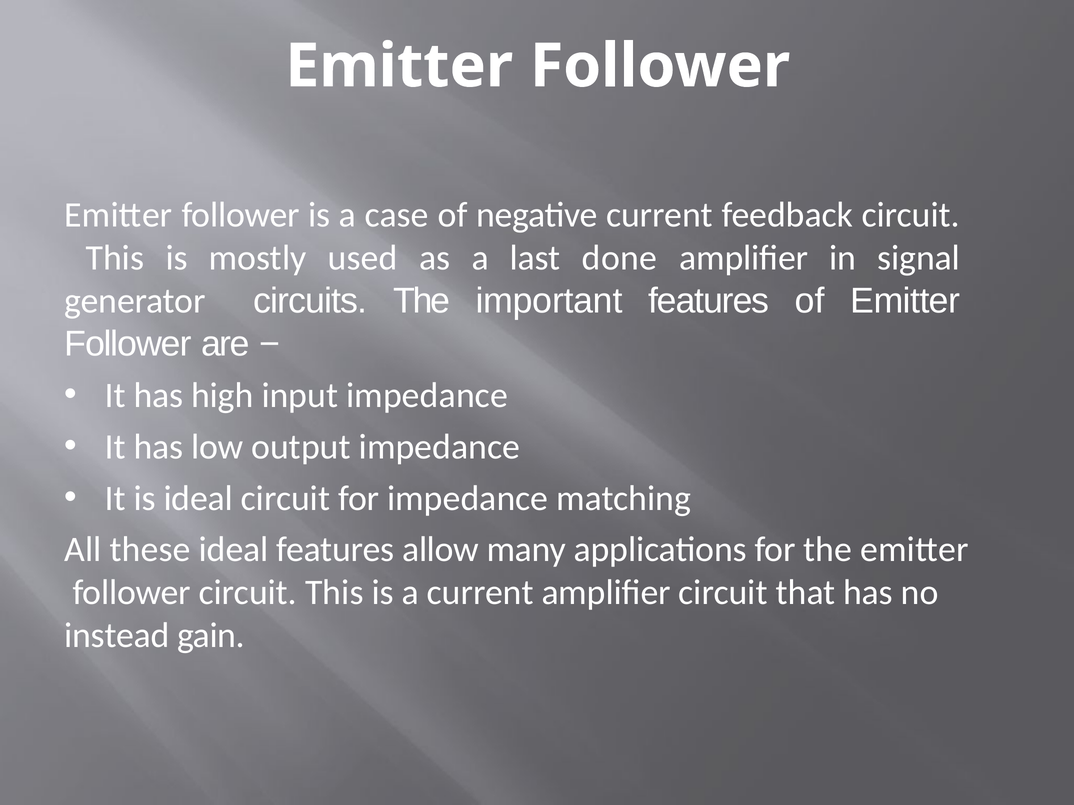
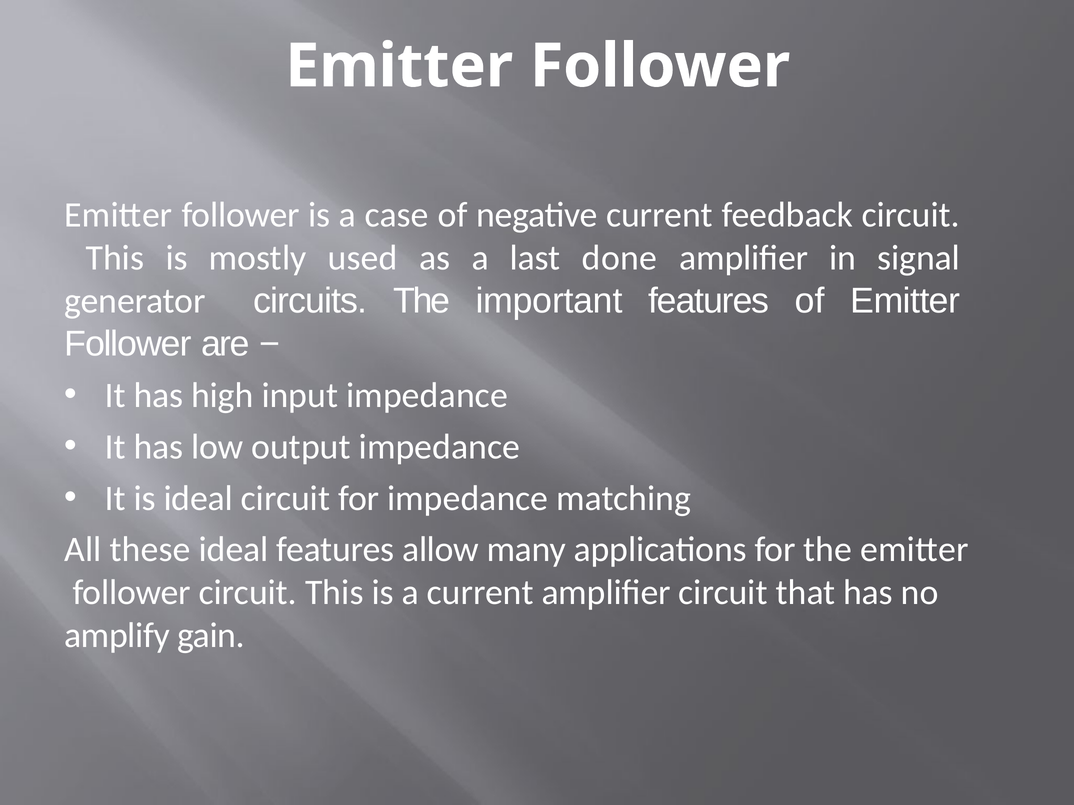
instead: instead -> amplify (117, 636)
